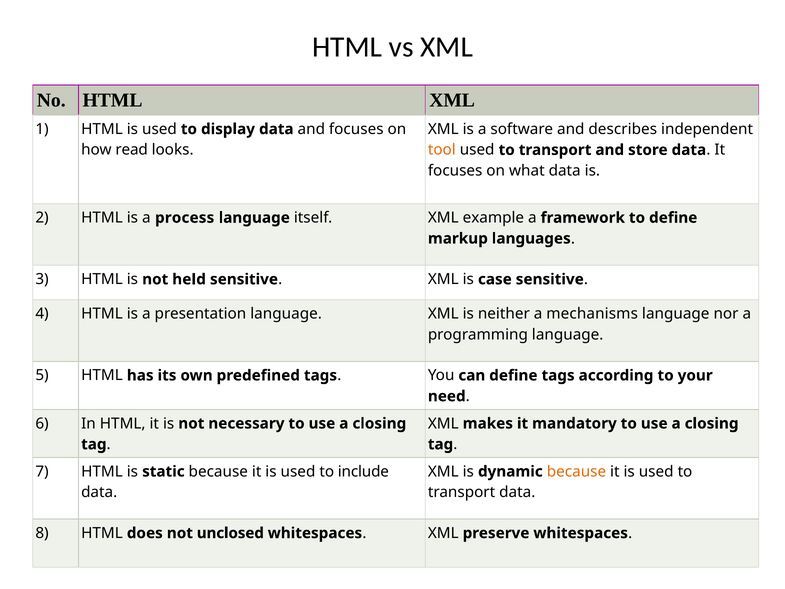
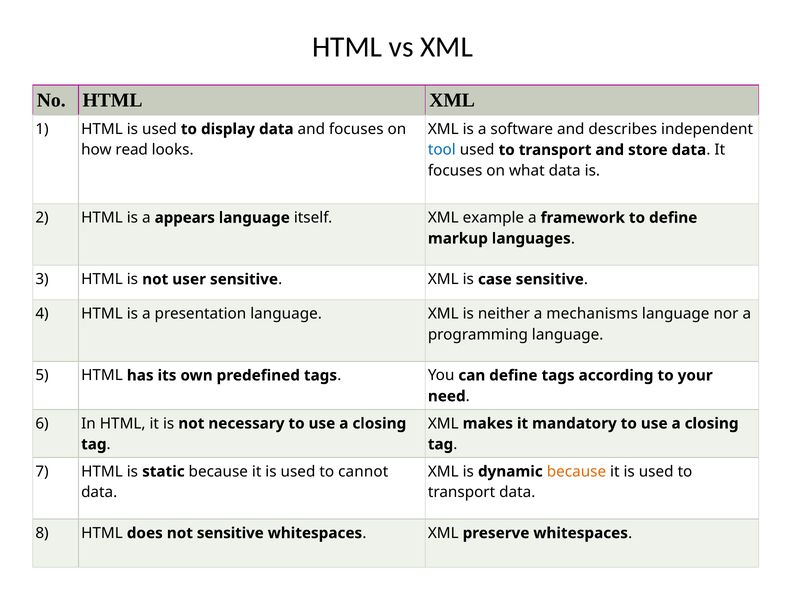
tool colour: orange -> blue (442, 150)
process: process -> appears (185, 218)
held: held -> user (189, 279)
include: include -> cannot (363, 471)
not unclosed: unclosed -> sensitive (230, 533)
